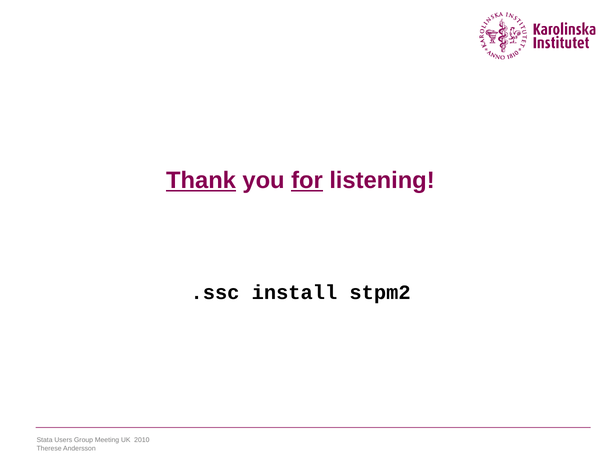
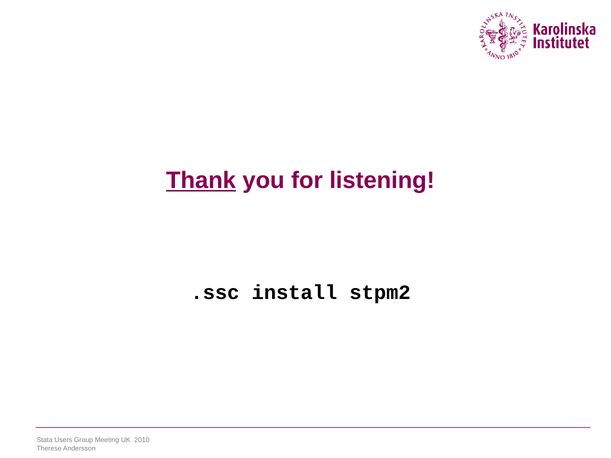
for underline: present -> none (307, 181)
